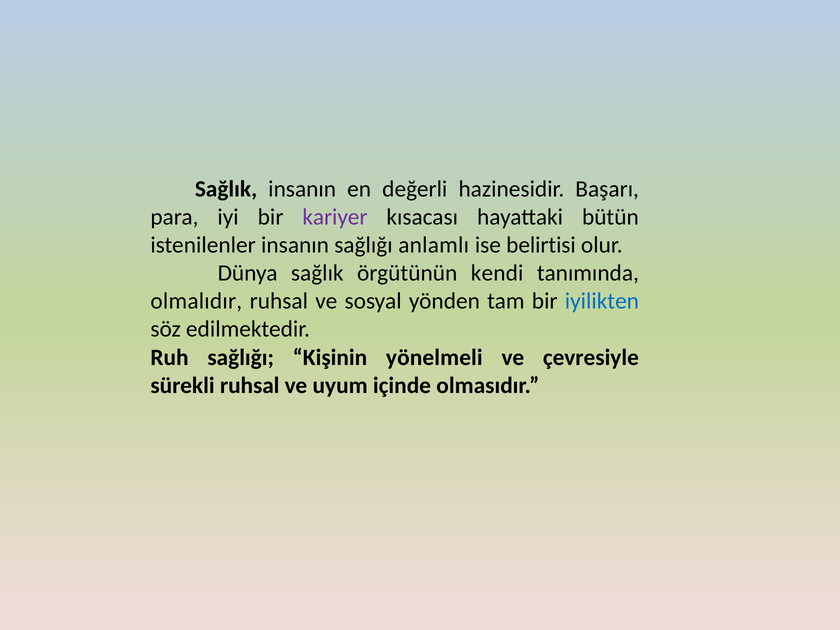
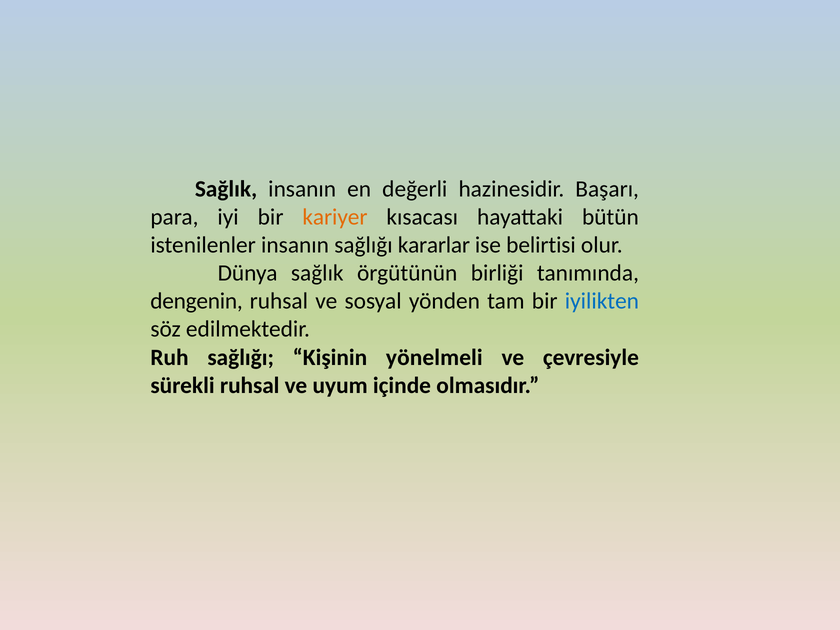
kariyer colour: purple -> orange (335, 217)
anlamlı: anlamlı -> kararlar (434, 245)
kendi: kendi -> birliği (497, 273)
olmalıdır: olmalıdır -> dengenin (197, 301)
